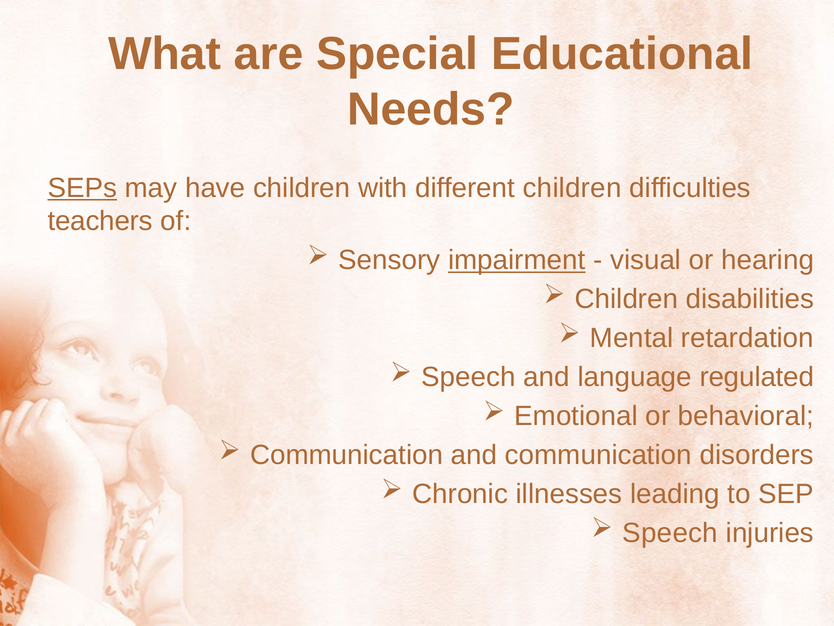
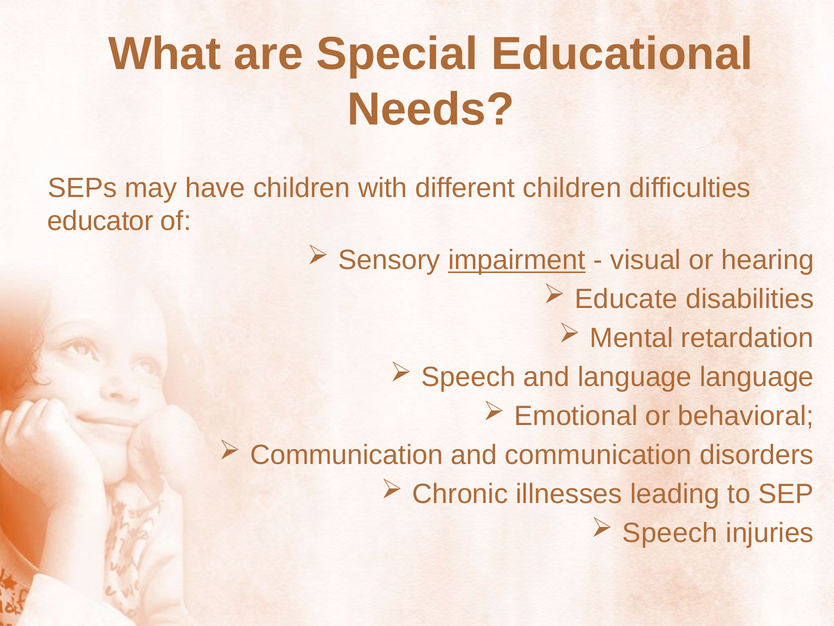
SEPs underline: present -> none (82, 188)
teachers: teachers -> educator (100, 221)
Children: Children -> Educate (626, 299)
language regulated: regulated -> language (757, 377)
